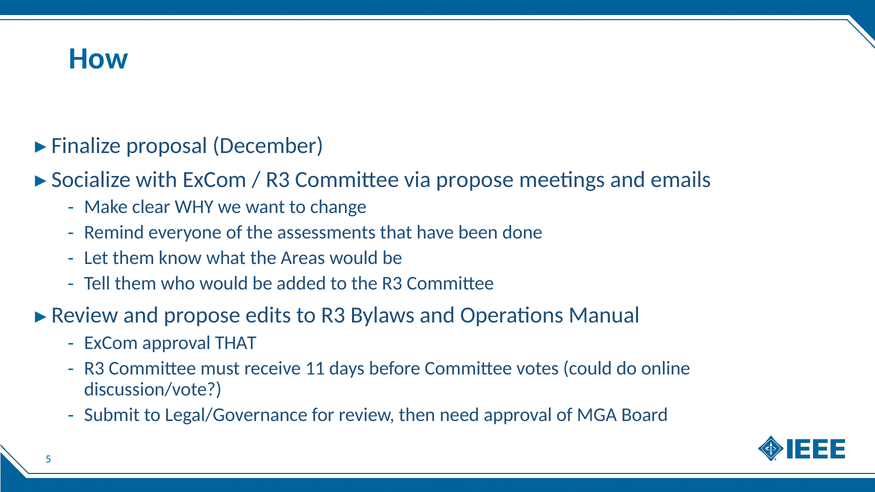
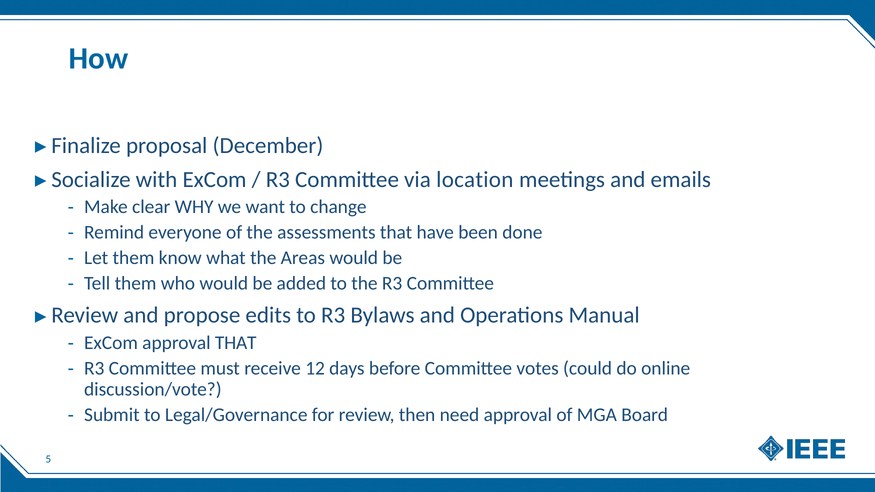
via propose: propose -> location (475, 180)
11: 11 -> 12 (315, 369)
